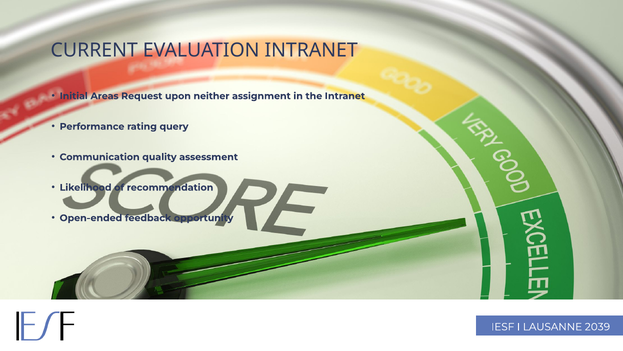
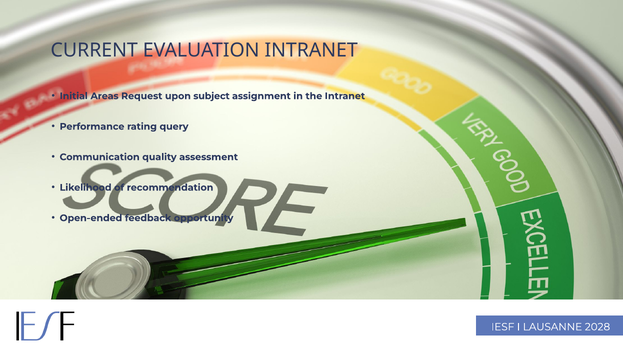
neither: neither -> subject (212, 96)
2039: 2039 -> 2028 (597, 326)
